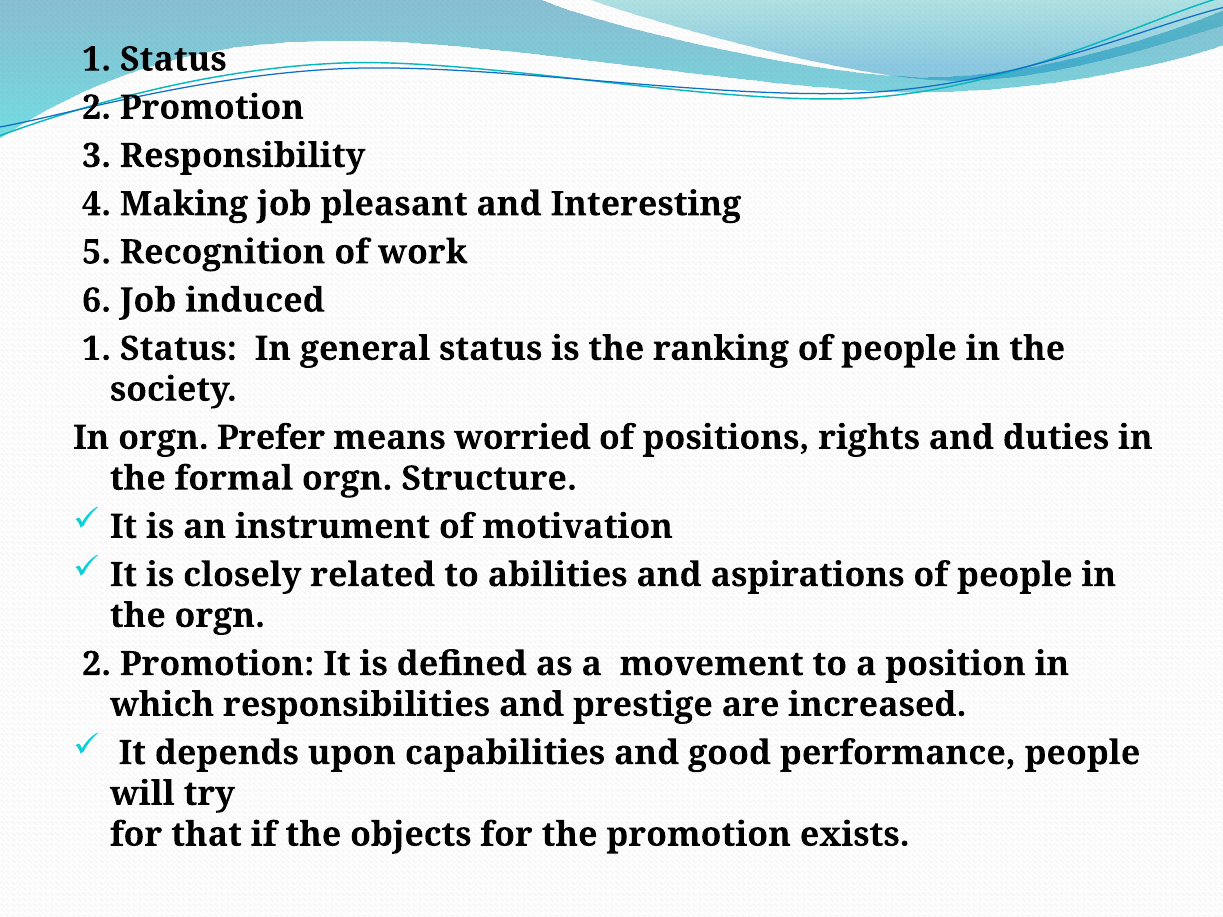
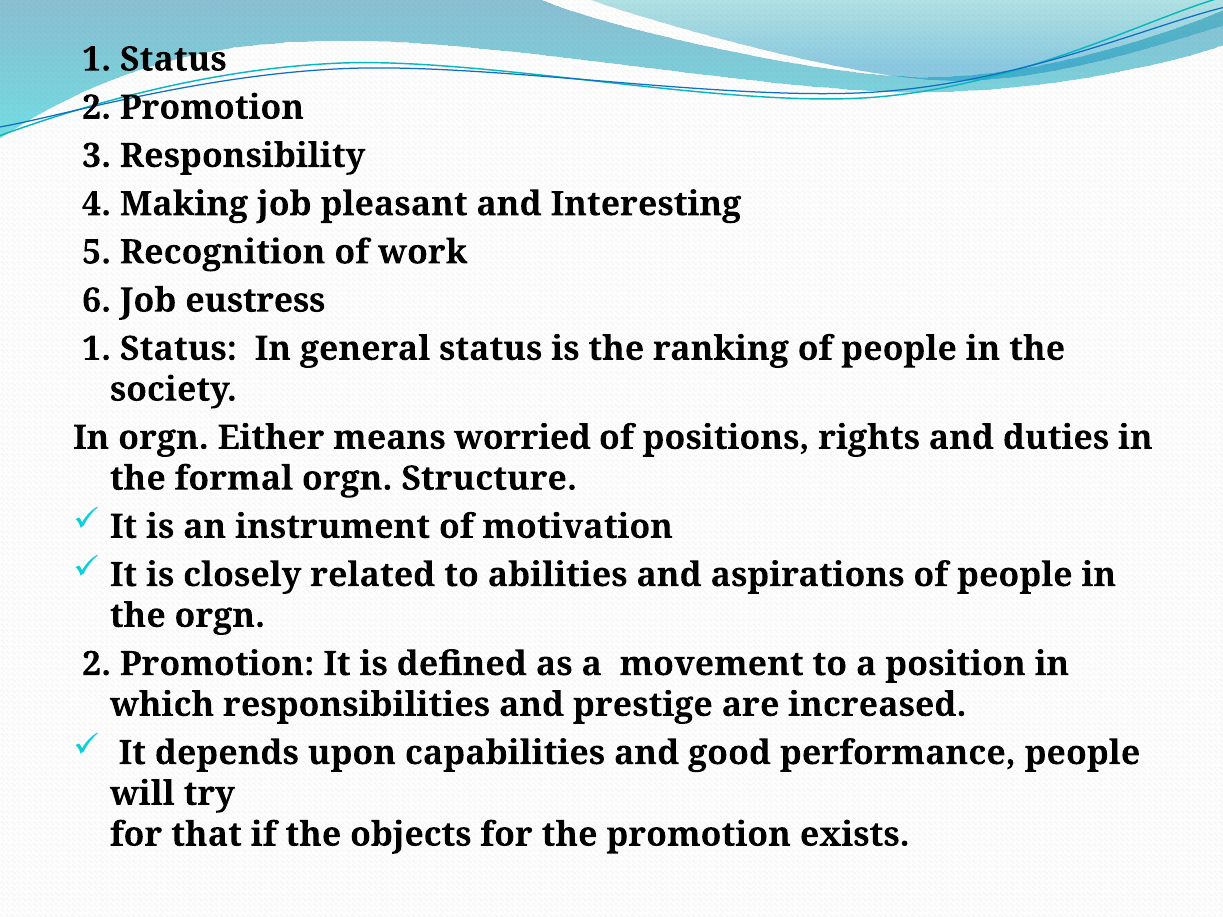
induced: induced -> eustress (255, 301)
Prefer: Prefer -> Either (271, 438)
